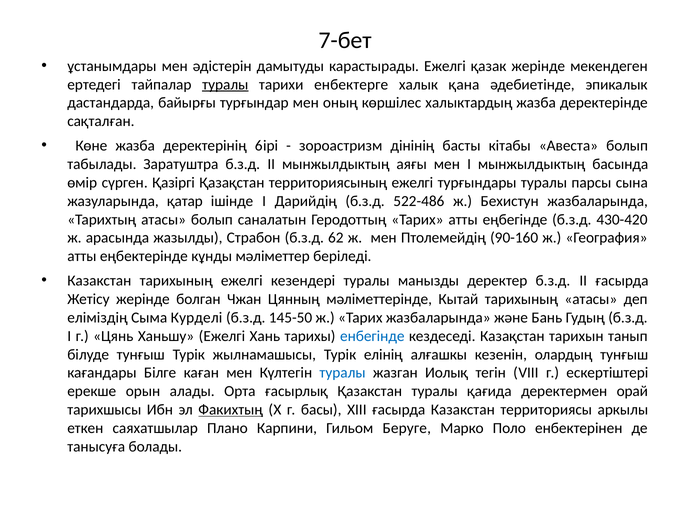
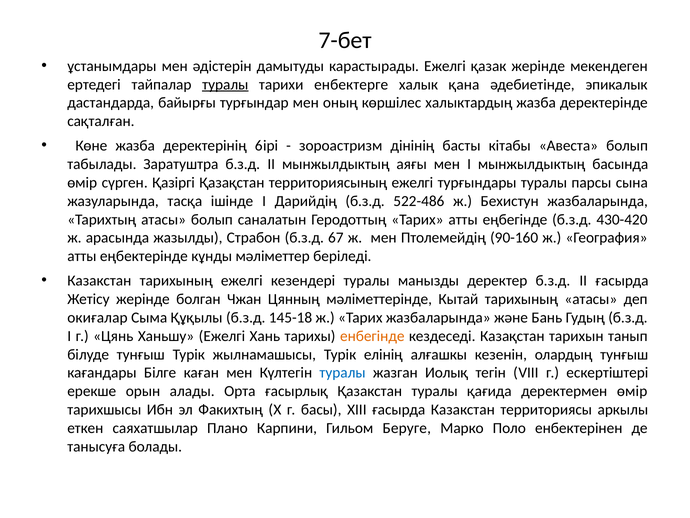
қатар: қатар -> тасқа (185, 201)
62: 62 -> 67 (336, 238)
еліміздің: еліміздің -> окиғалар (97, 317)
Курделі: Курделі -> Құқылы (197, 317)
145-50: 145-50 -> 145-18 (291, 317)
енбегінде colour: blue -> orange (372, 336)
деректермен орай: орай -> өмір (632, 391)
Факихтың underline: present -> none (231, 409)
